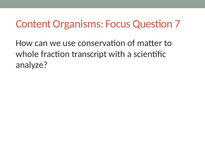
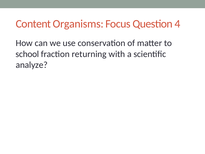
7: 7 -> 4 (177, 24)
whole: whole -> school (27, 54)
transcript: transcript -> returning (89, 54)
